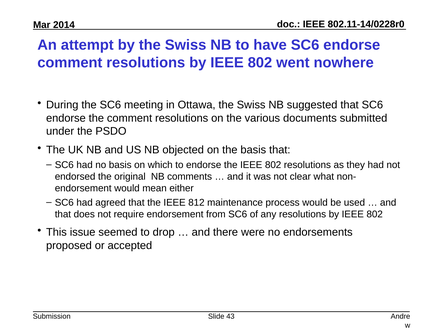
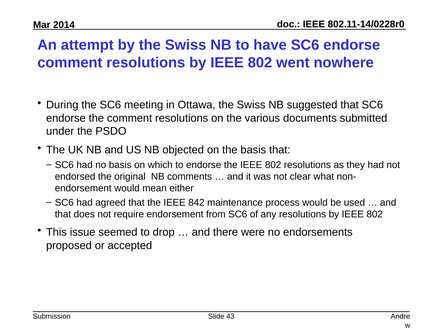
812: 812 -> 842 (196, 202)
